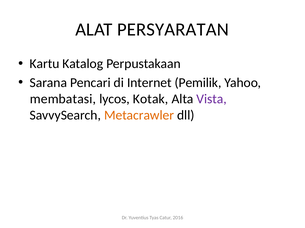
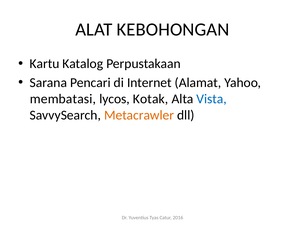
PERSYARATAN: PERSYARATAN -> KEBOHONGAN (173, 30)
Pemilik: Pemilik -> Alamat (198, 83)
Vista colour: purple -> blue (212, 99)
